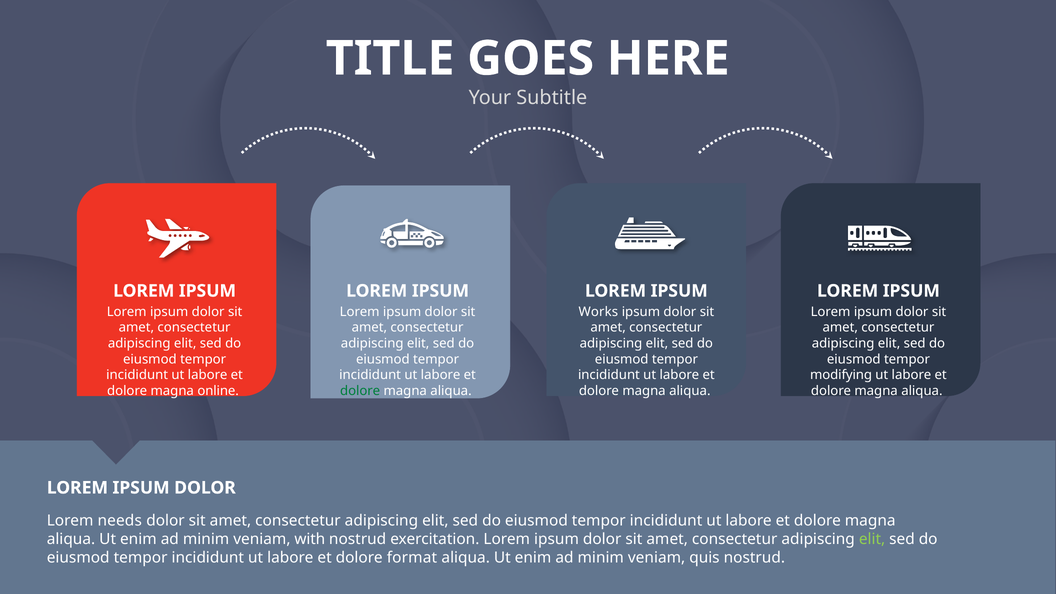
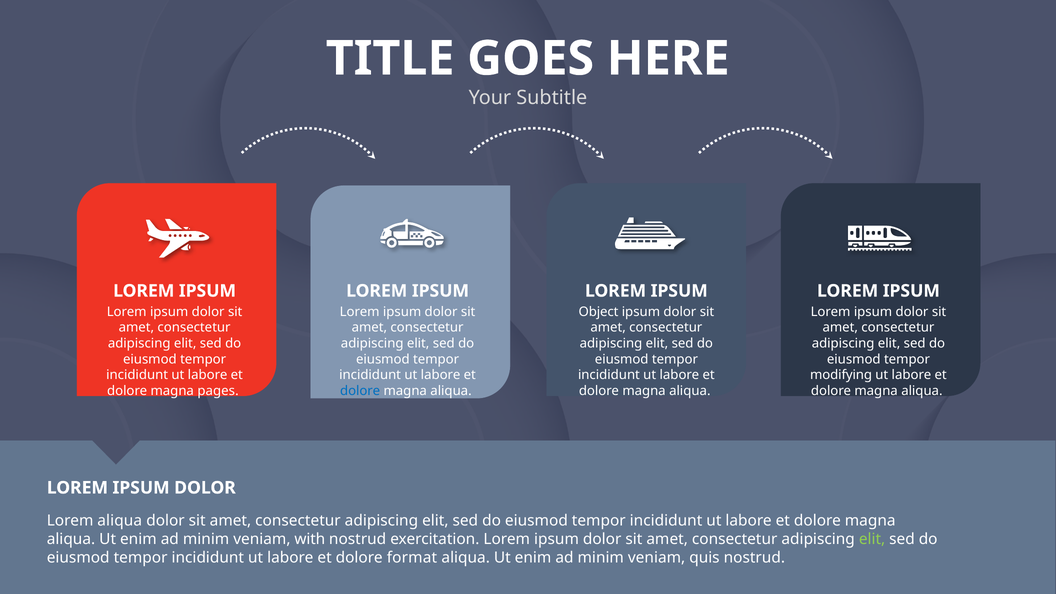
Works: Works -> Object (598, 312)
online: online -> pages (218, 391)
dolore colour: green -> blue (360, 391)
Lorem needs: needs -> aliqua (120, 521)
